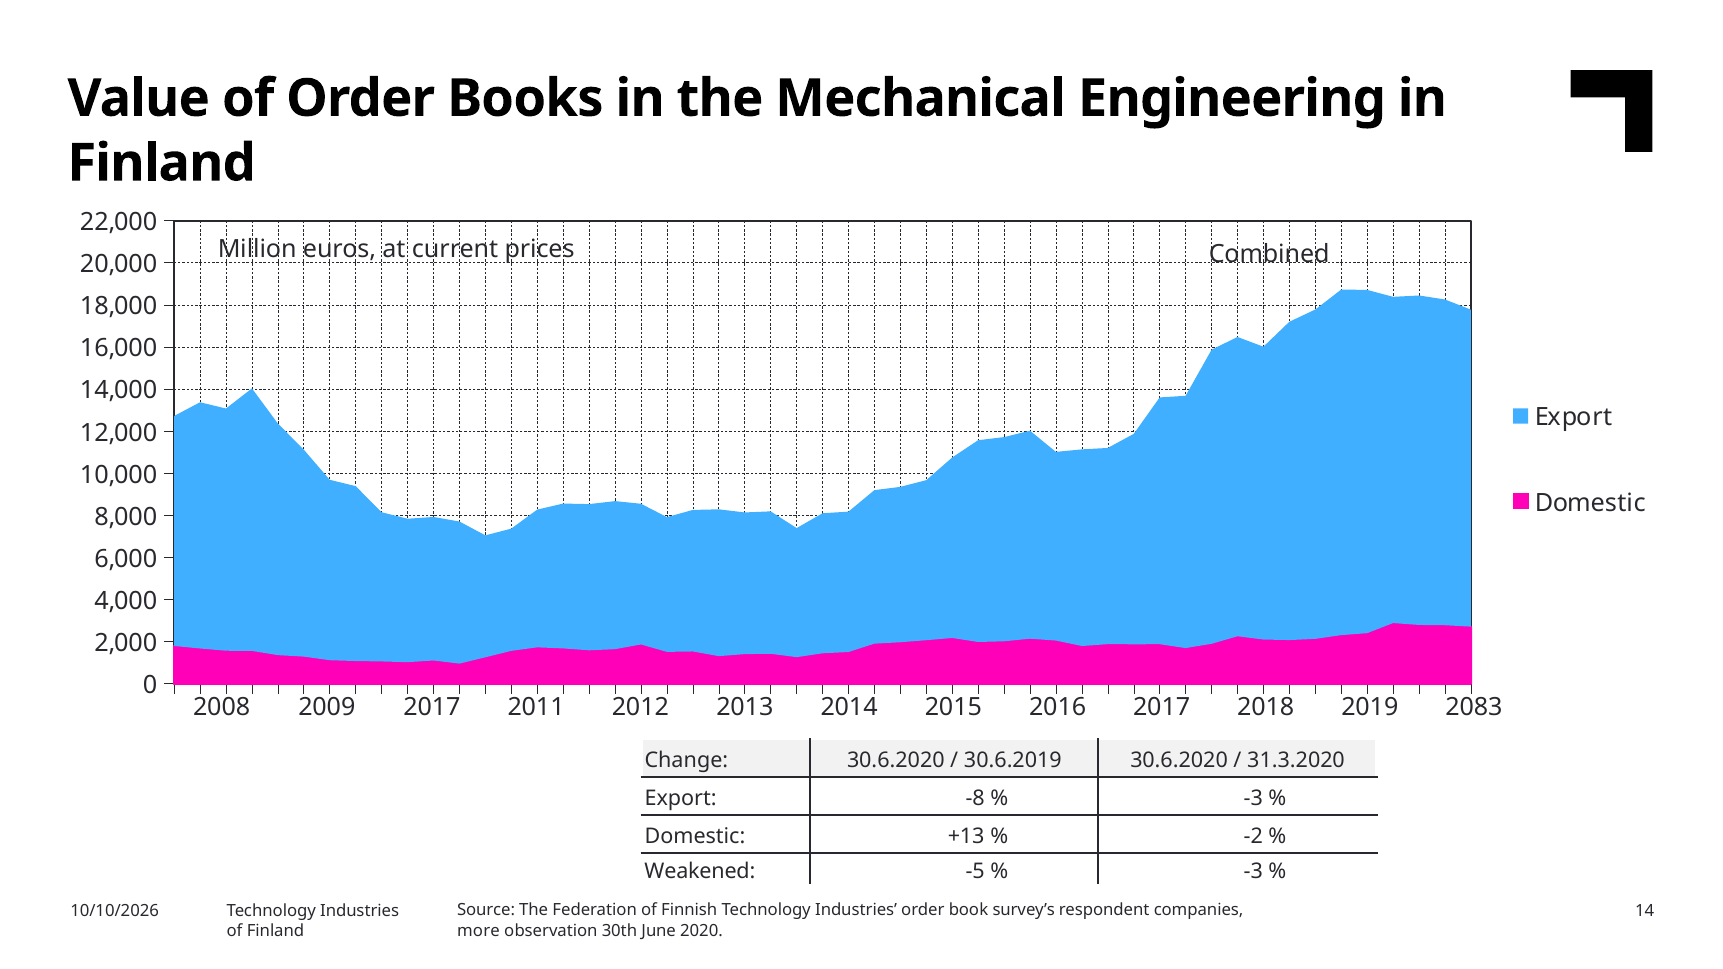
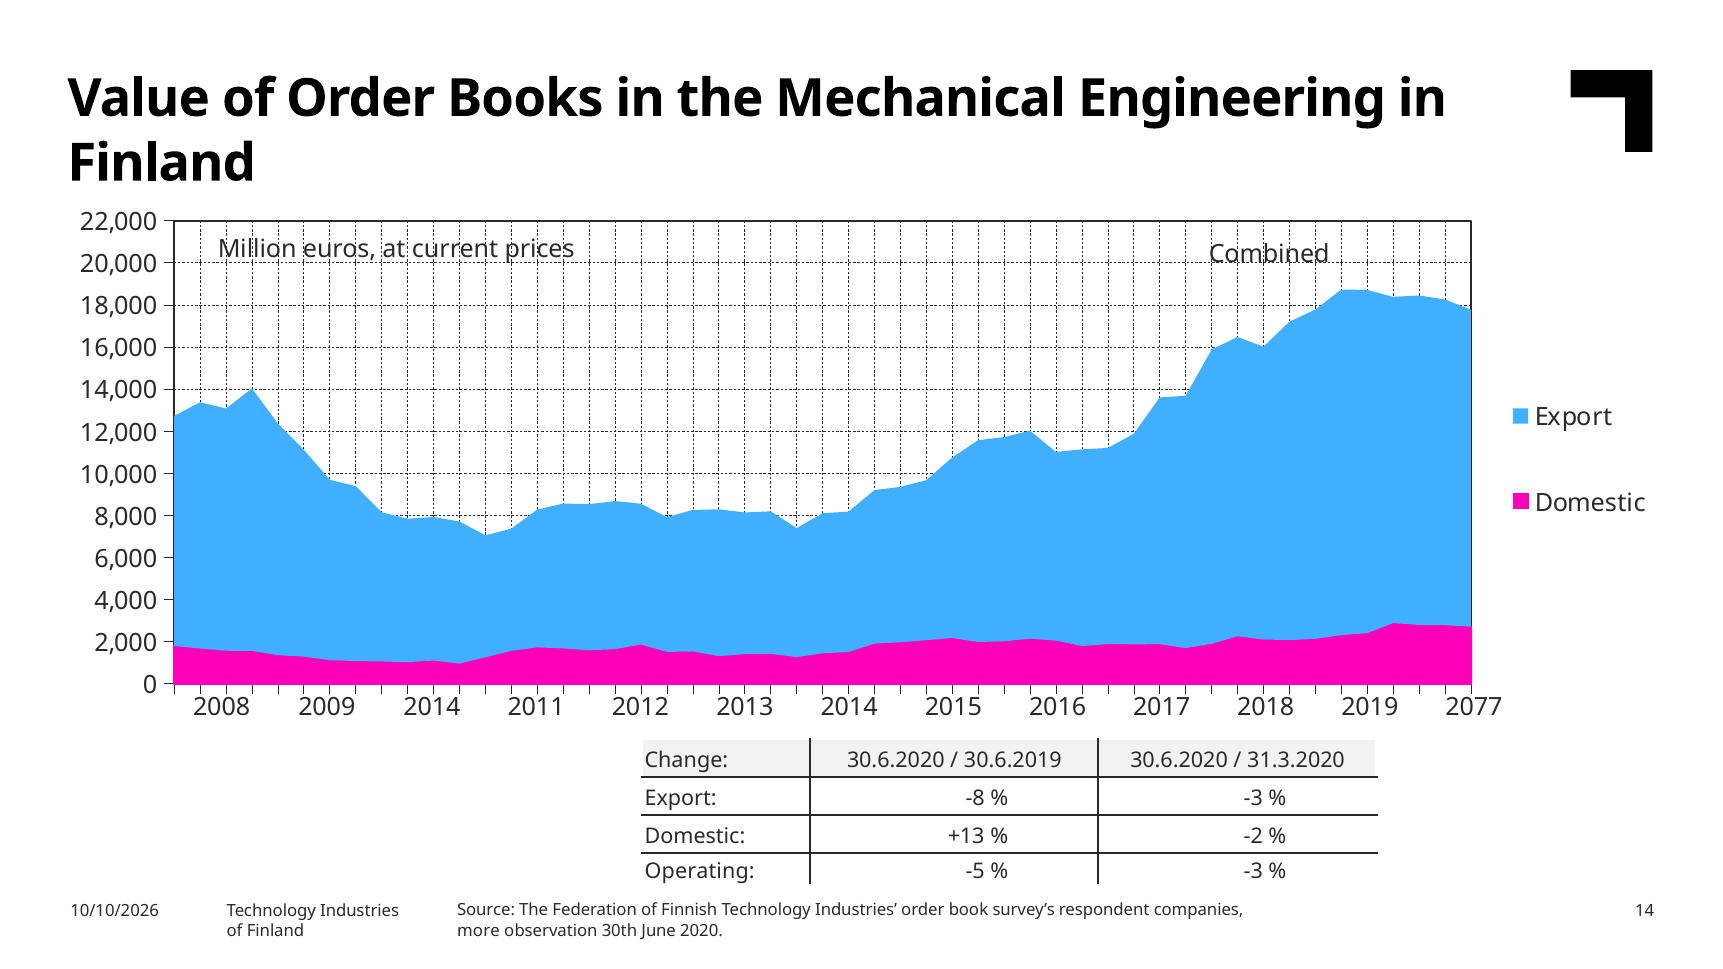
2009 2017: 2017 -> 2014 (432, 708)
2083: 2083 -> 2077 (1474, 708)
Weakened: Weakened -> Operating (700, 872)
